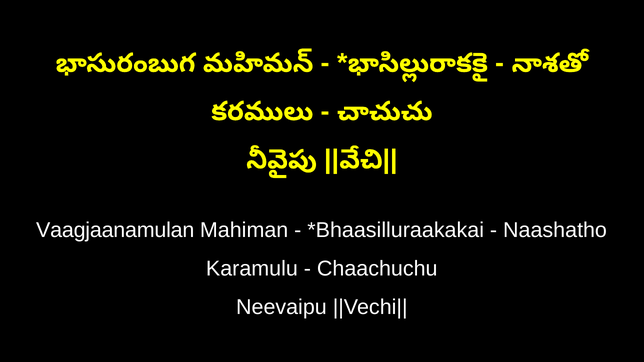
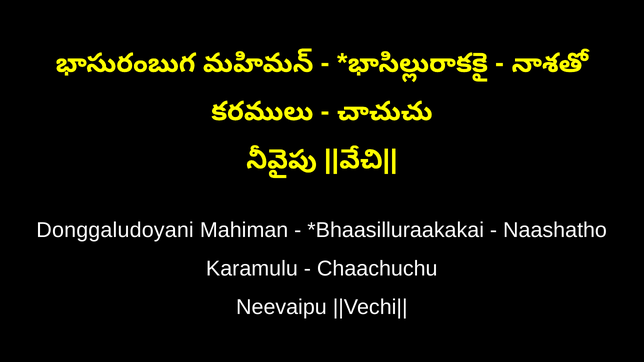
Vaagjaanamulan: Vaagjaanamulan -> Donggaludoyani (115, 230)
